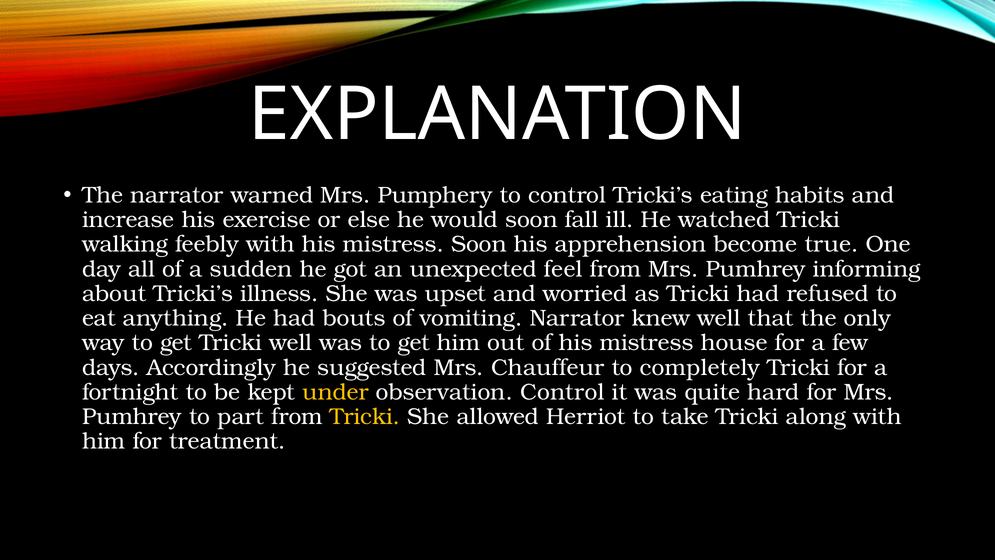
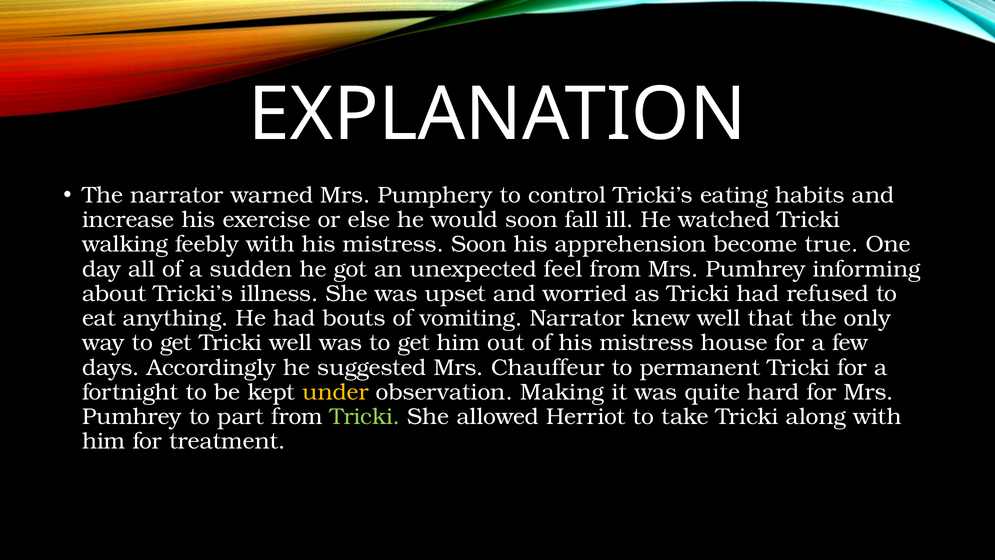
completely: completely -> permanent (700, 367)
observation Control: Control -> Making (562, 392)
Tricki colour: yellow -> light green (365, 417)
